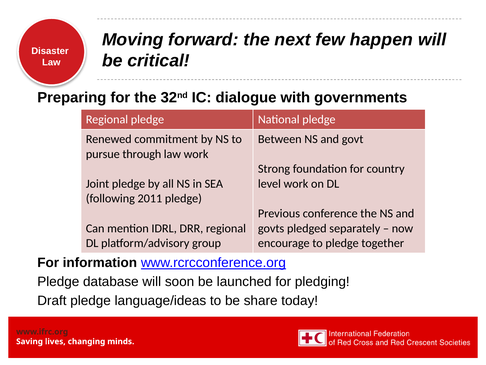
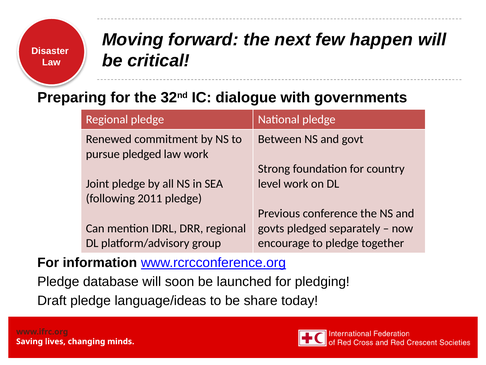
pursue through: through -> pledged (142, 154)
